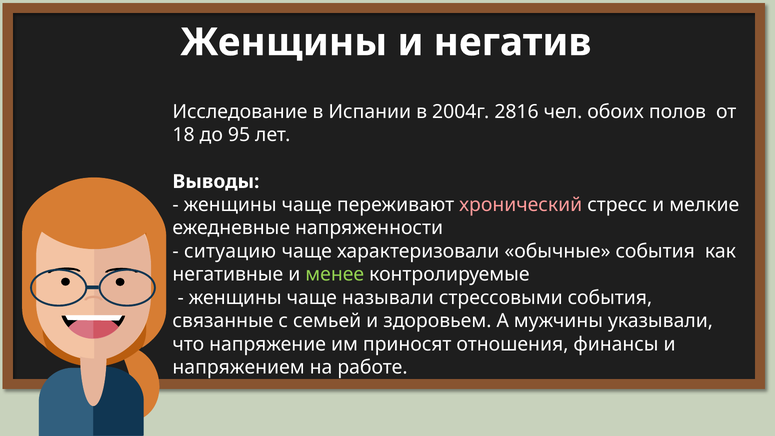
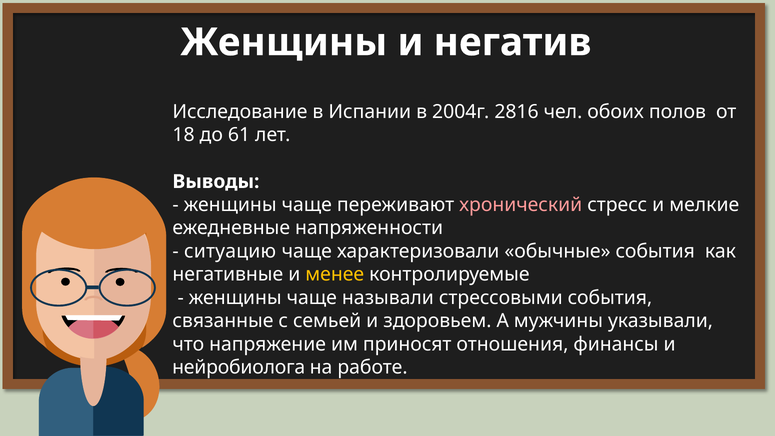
95: 95 -> 61 (239, 135)
менее colour: light green -> yellow (335, 275)
напряжением: напряжением -> нейробиолога (239, 368)
